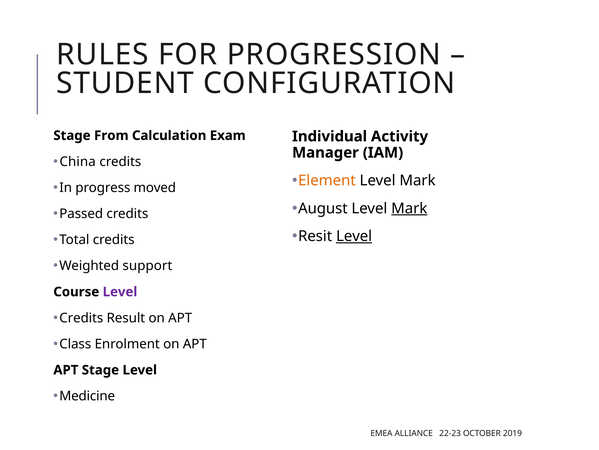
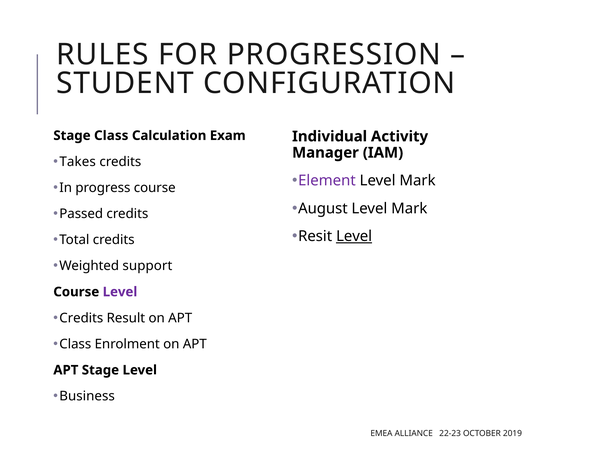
Stage From: From -> Class (111, 135)
China: China -> Takes (78, 161)
Element colour: orange -> purple (327, 180)
progress moved: moved -> course (155, 187)
Mark underline: present -> none (409, 208)
Medicine: Medicine -> Business (87, 395)
